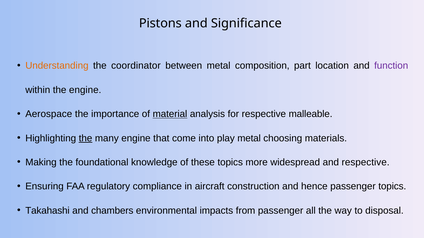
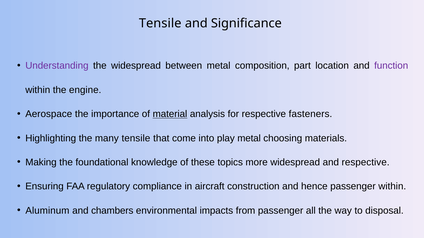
Pistons: Pistons -> Tensile (160, 23)
Understanding colour: orange -> purple (57, 66)
the coordinator: coordinator -> widespread (136, 66)
malleable: malleable -> fasteners (310, 114)
the underline: present -> none (86, 138)
many engine: engine -> tensile (136, 138)
passenger topics: topics -> within (392, 187)
Takahashi: Takahashi -> Aluminum (47, 211)
